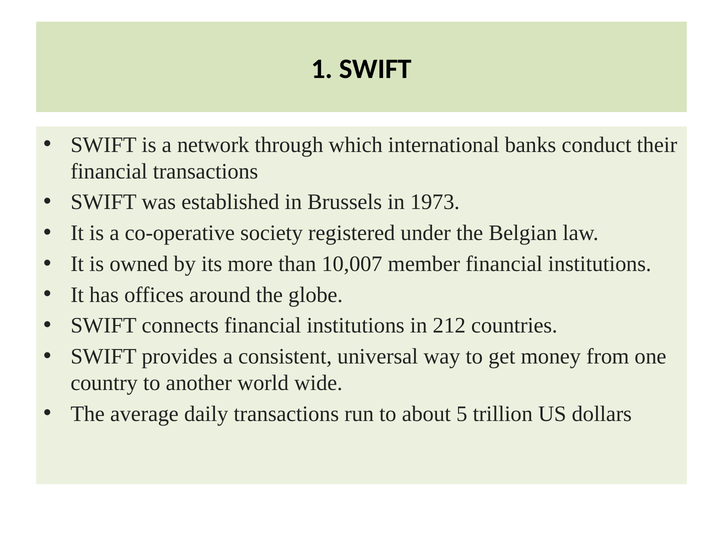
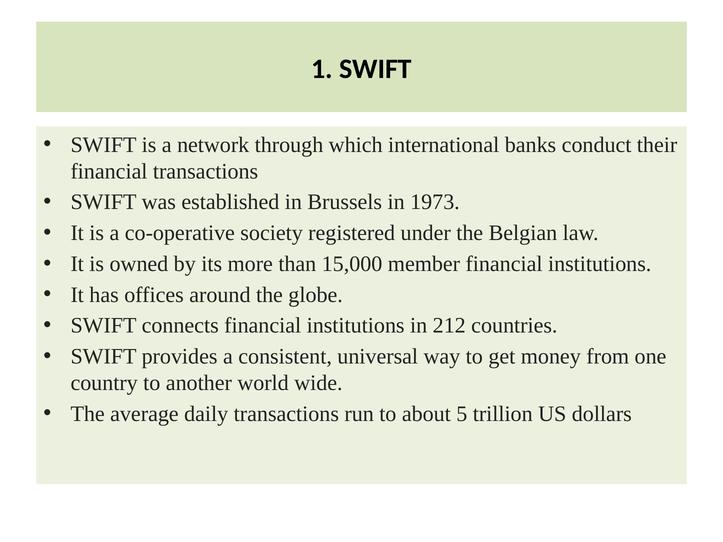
10,007: 10,007 -> 15,000 (352, 264)
